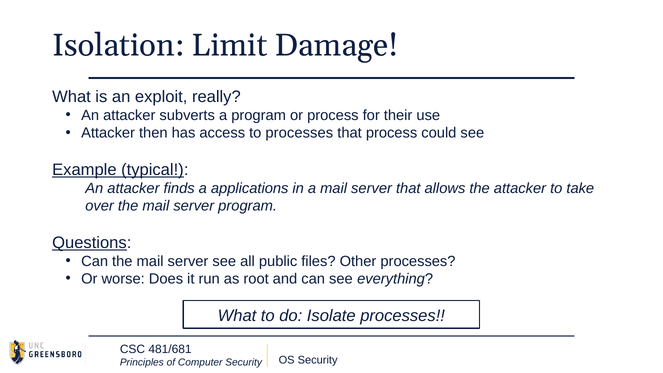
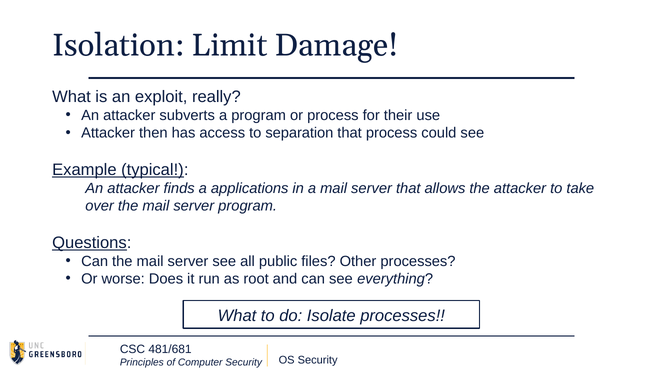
to processes: processes -> separation (299, 133)
